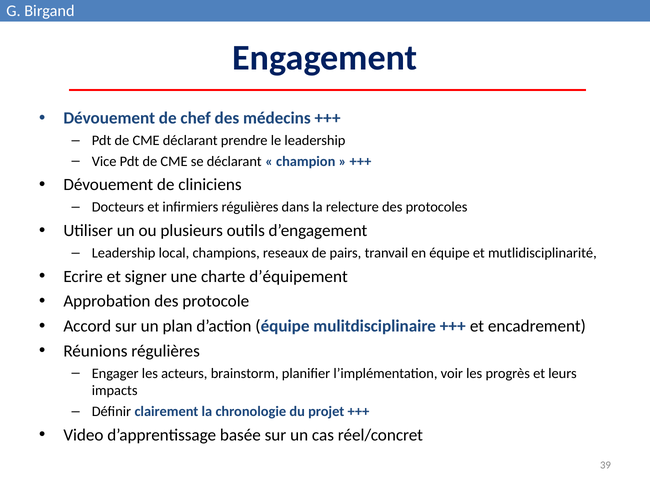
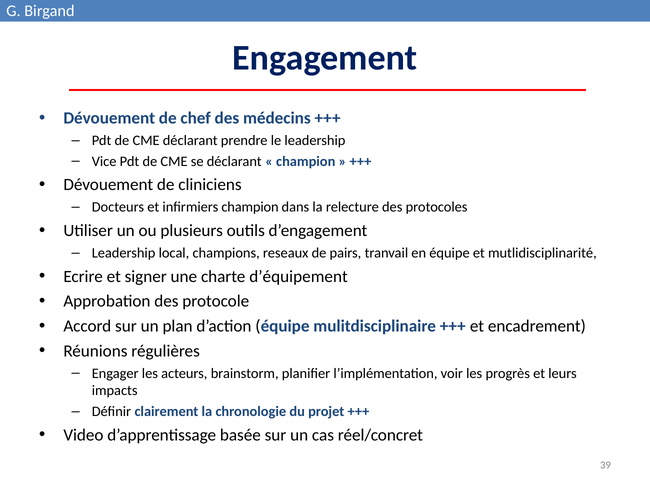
infirmiers régulières: régulières -> champion (250, 207)
